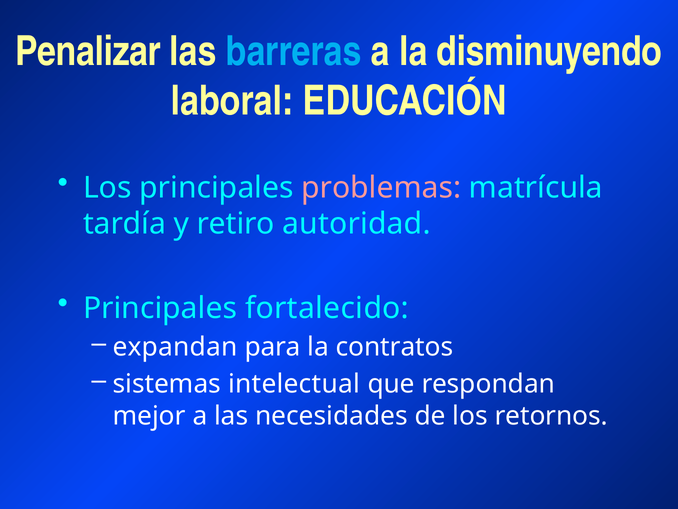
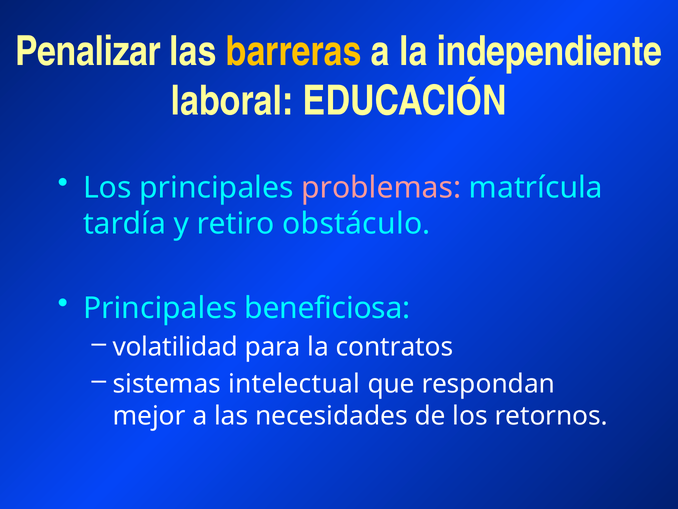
barreras colour: light blue -> yellow (294, 51)
disminuyendo: disminuyendo -> independiente (549, 51)
autoridad: autoridad -> obstáculo (356, 224)
fortalecido: fortalecido -> beneficiosa (327, 308)
expandan: expandan -> volatilidad (175, 347)
